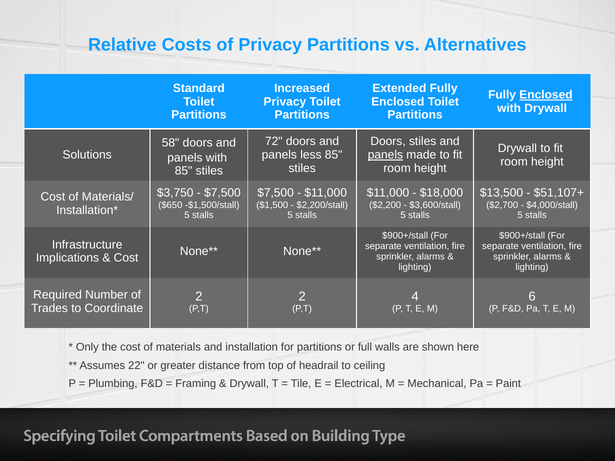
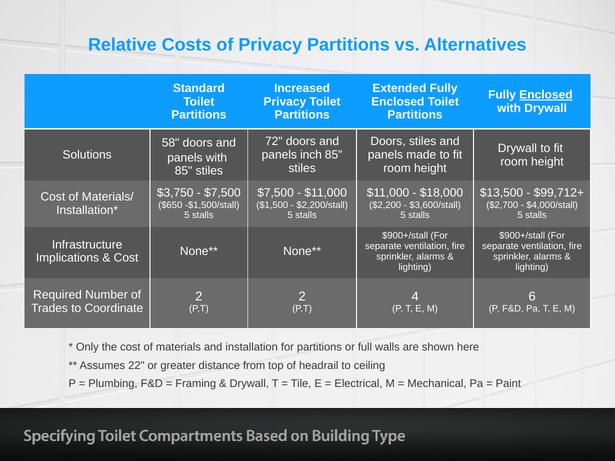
less: less -> inch (311, 155)
panels underline: present -> none (385, 155)
$51,107+: $51,107+ -> $99,712+ (559, 193)
